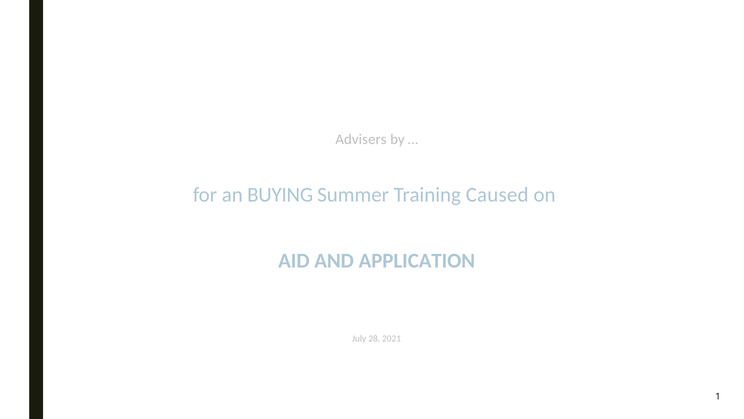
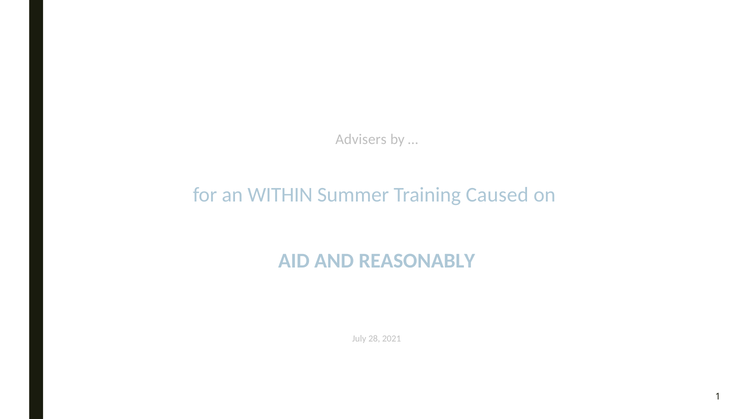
BUYING: BUYING -> WITHIN (280, 195)
APPLICATION: APPLICATION -> REASONABLY (417, 260)
